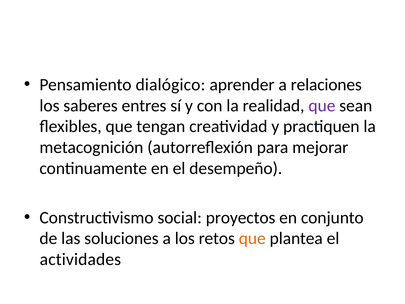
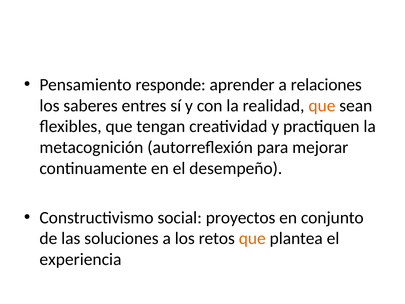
dialógico: dialógico -> responde (171, 85)
que colour: purple -> orange (322, 106)
actividades: actividades -> experiencia (80, 259)
